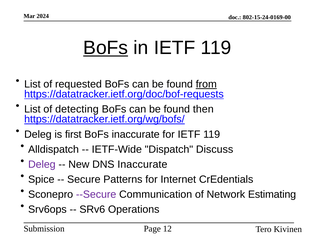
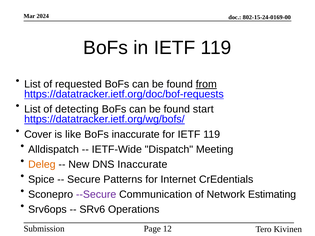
BoFs underline: present -> none (106, 48)
then: then -> start (203, 109)
Deleg: Deleg -> Cover (38, 134)
first: first -> like (73, 134)
Discuss: Discuss -> Meeting (215, 149)
Deleg colour: purple -> orange (42, 165)
